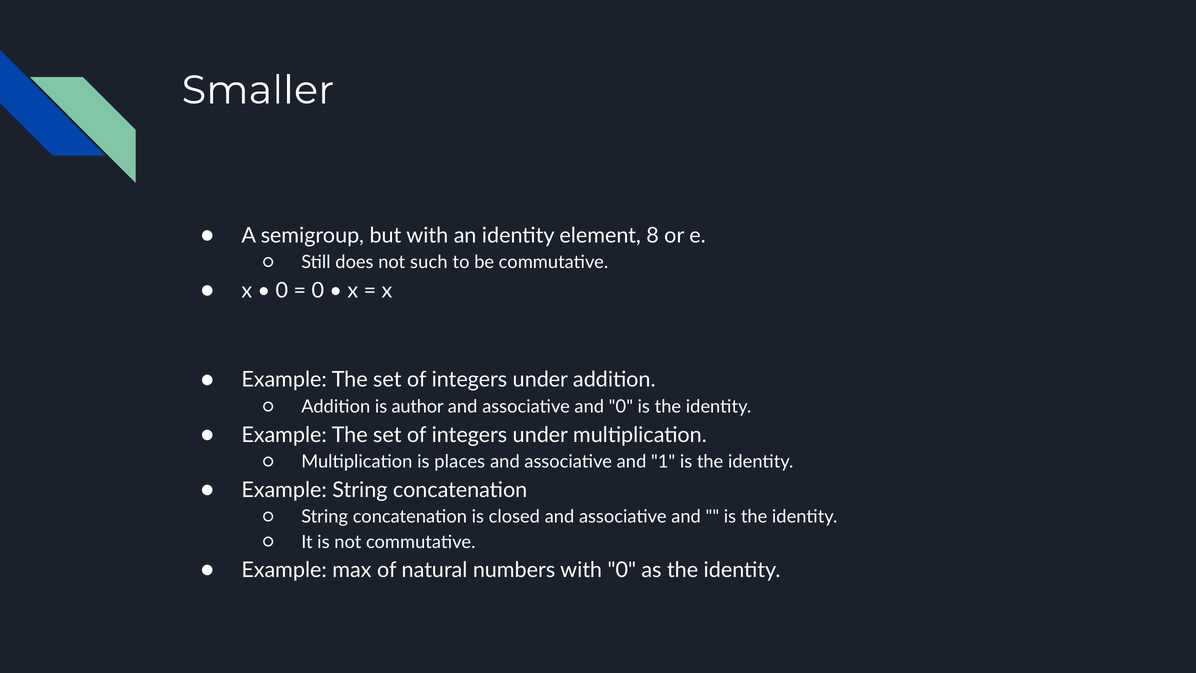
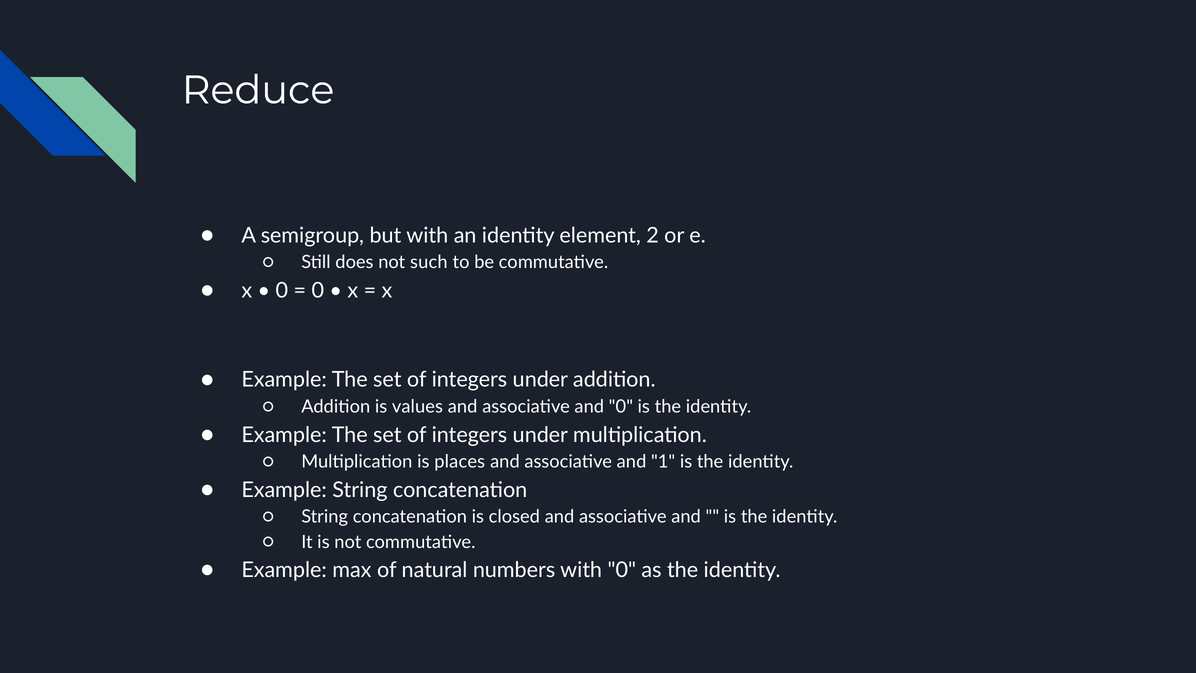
Smaller: Smaller -> Reduce (258, 90)
8: 8 -> 2 (653, 235)
author: author -> values (417, 407)
